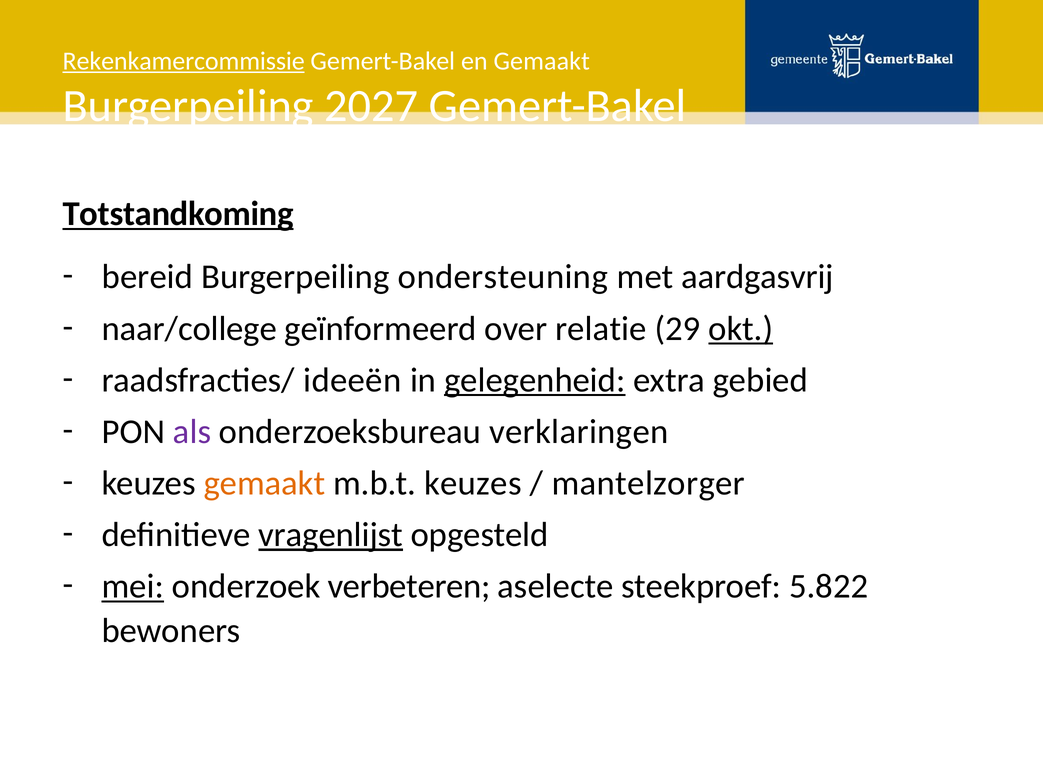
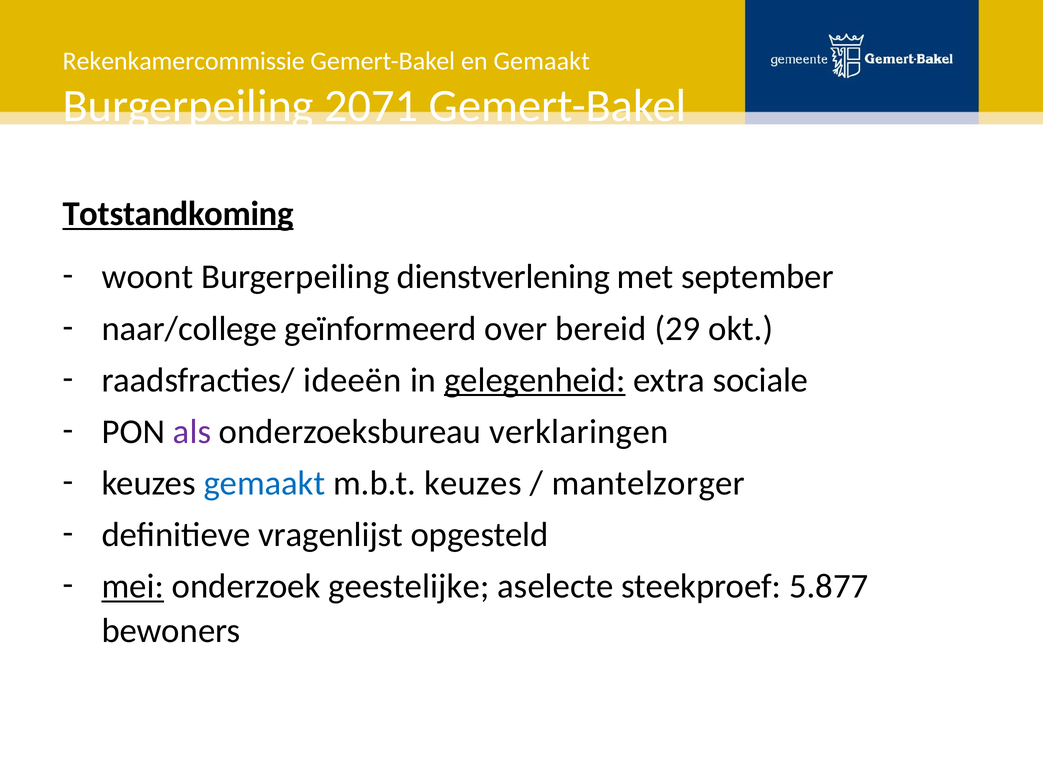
Rekenkamercommissie underline: present -> none (184, 61)
2027: 2027 -> 2071 (371, 106)
bereid: bereid -> woont (147, 277)
ondersteuning: ondersteuning -> dienstverlening (503, 277)
aardgasvrij: aardgasvrij -> september (757, 277)
relatie: relatie -> bereid (601, 329)
okt underline: present -> none (741, 329)
gebied: gebied -> sociale (760, 380)
gemaakt colour: orange -> blue (264, 483)
vragenlijst underline: present -> none (331, 535)
verbeteren: verbeteren -> geestelijke (409, 587)
5.822: 5.822 -> 5.877 (829, 587)
